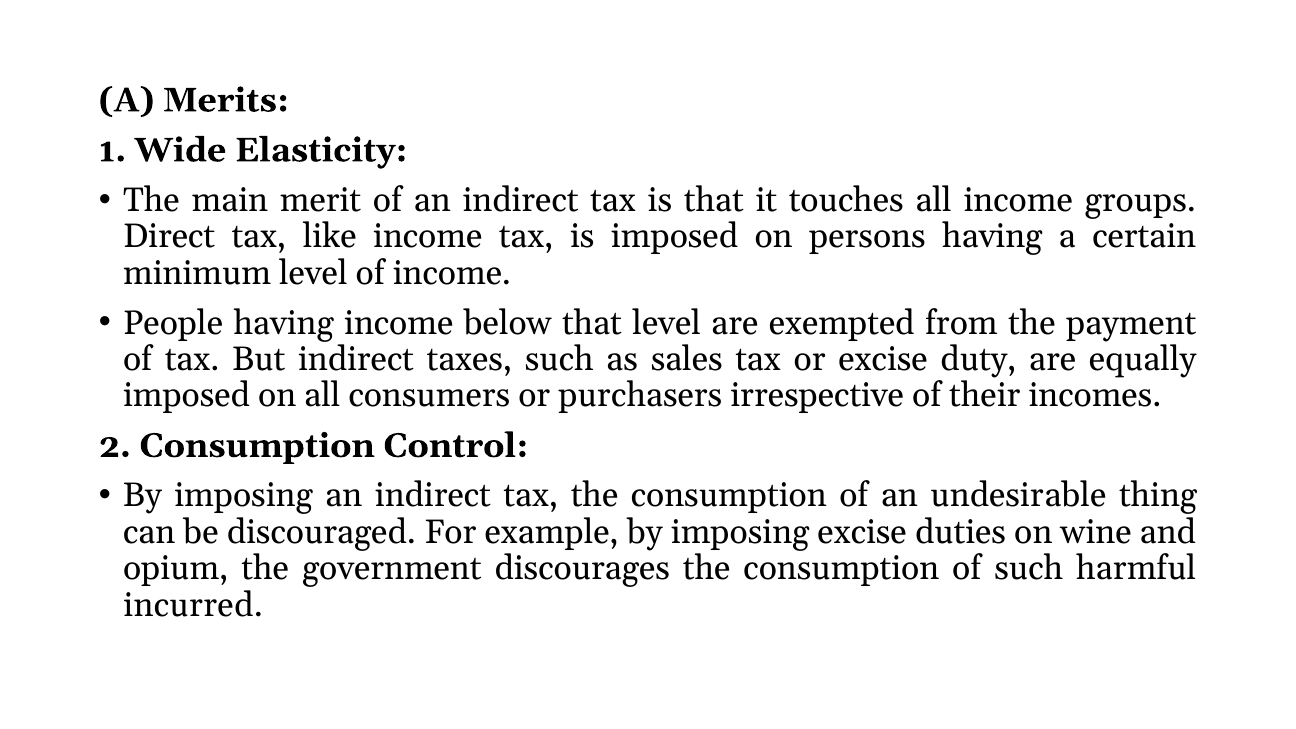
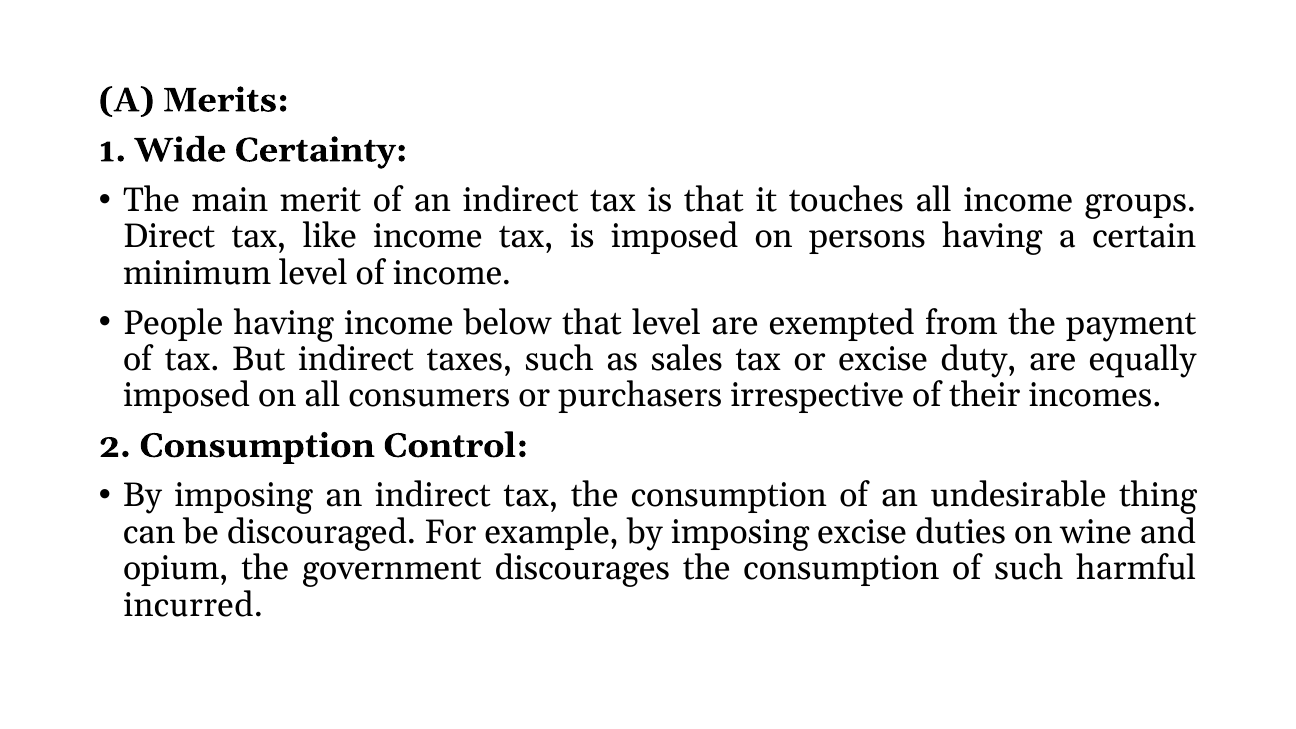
Elasticity: Elasticity -> Certainty (321, 150)
